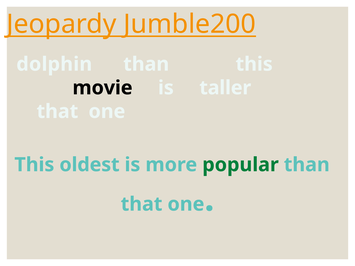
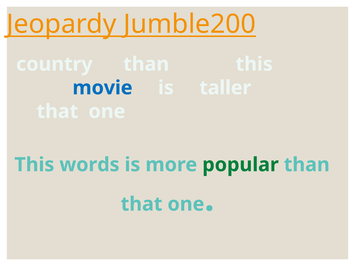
dolphin: dolphin -> country (54, 64)
movie colour: black -> blue (102, 88)
oldest: oldest -> words (89, 165)
